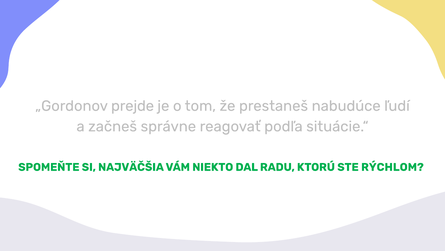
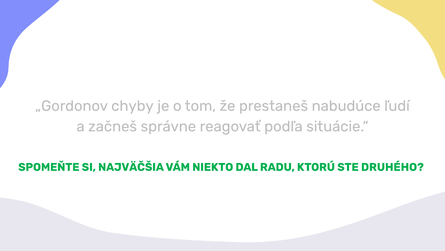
prejde: prejde -> chyby (132, 106)
RÝCHLOM: RÝCHLOM -> DRUHÉHO (392, 167)
